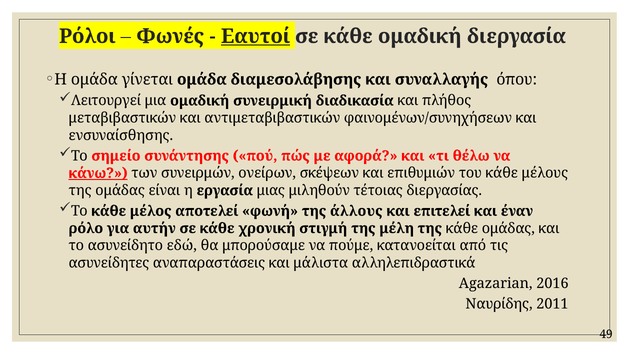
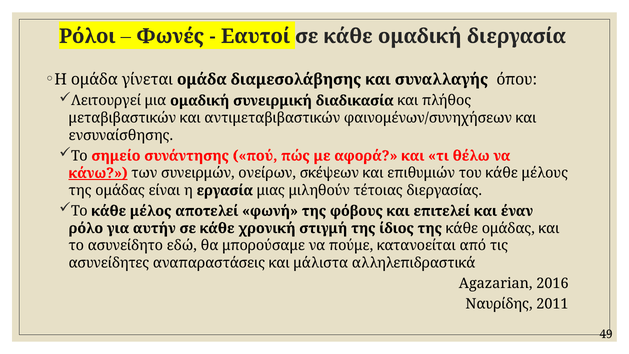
Εαυτοί underline: present -> none (255, 36)
άλλους: άλλους -> φόβους (356, 211)
μέλη: μέλη -> ίδιος (397, 228)
